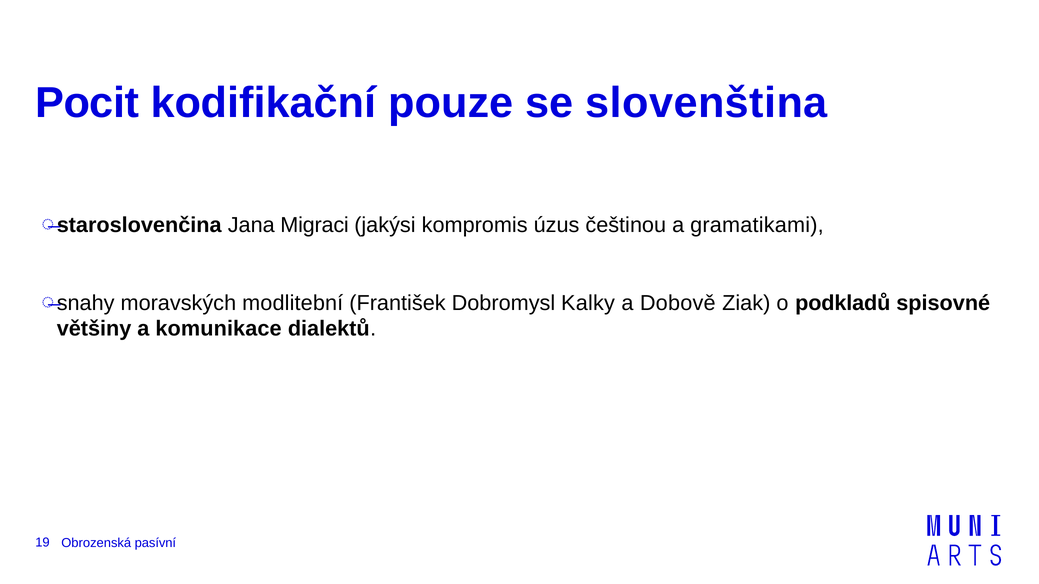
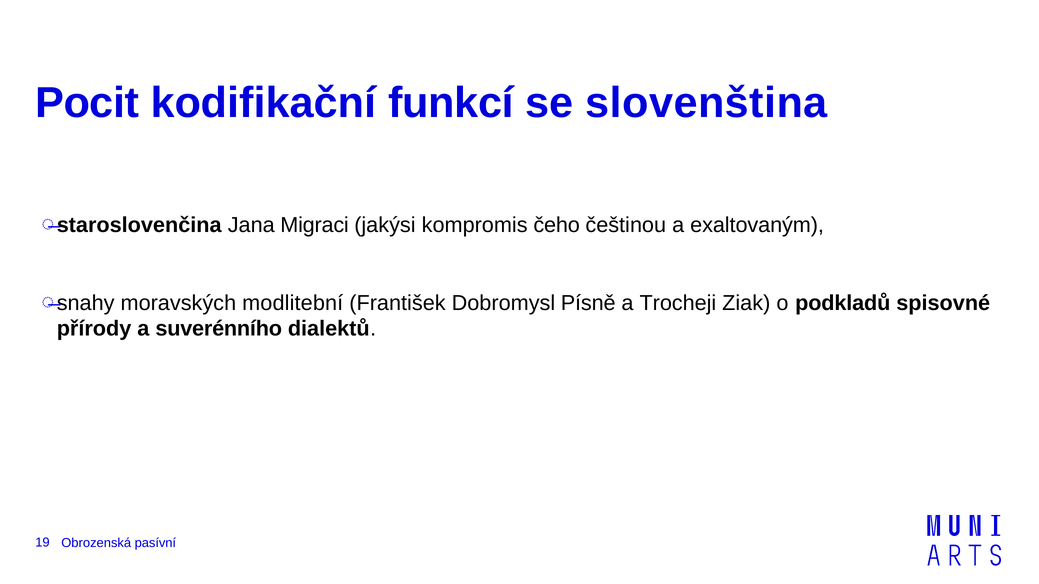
pouze: pouze -> funkcí (451, 103)
úzus: úzus -> čeho (557, 225)
gramatikami: gramatikami -> exaltovaným (757, 225)
Kalky: Kalky -> Písně (588, 303)
Dobově: Dobově -> Trocheji (678, 303)
většiny: většiny -> přírody (94, 329)
komunikace: komunikace -> suverénního (219, 329)
